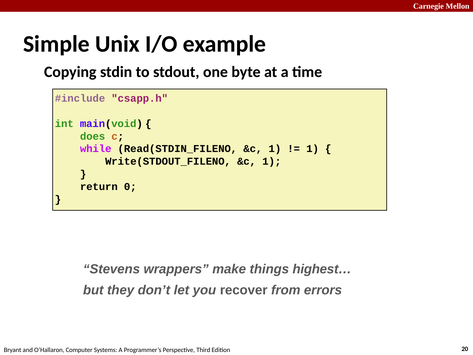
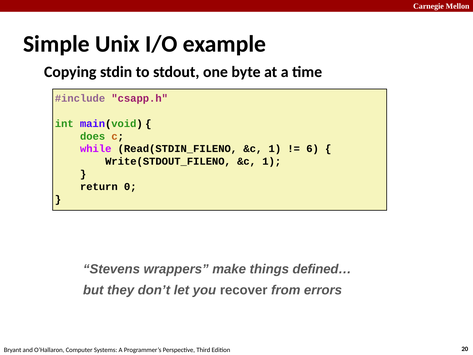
1: 1 -> 6 (313, 149)
highest…: highest… -> defined… (322, 269)
